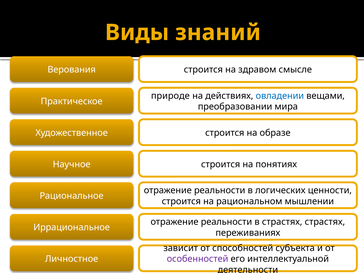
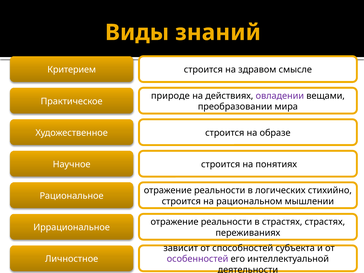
Верования: Верования -> Критерием (72, 70)
овладении colour: blue -> purple (280, 96)
ценности: ценности -> стихийно (330, 190)
